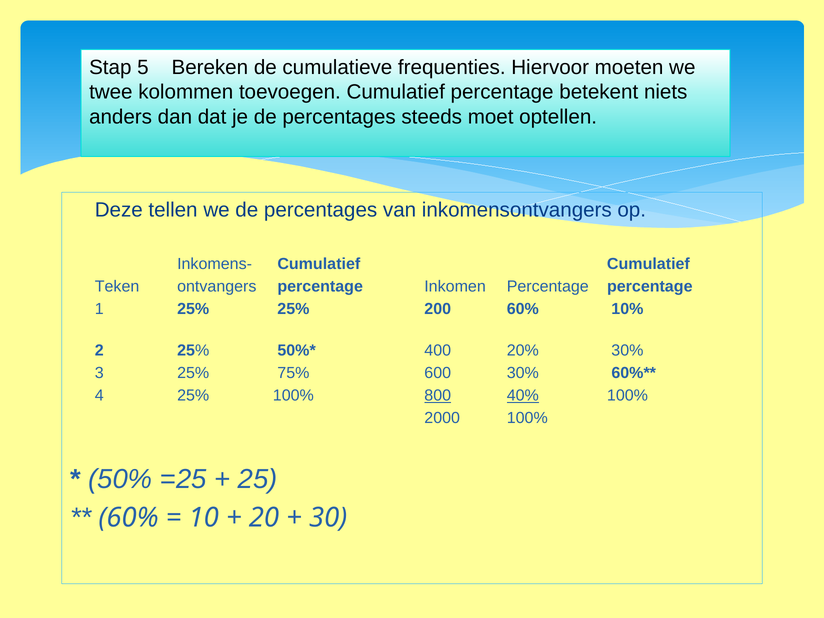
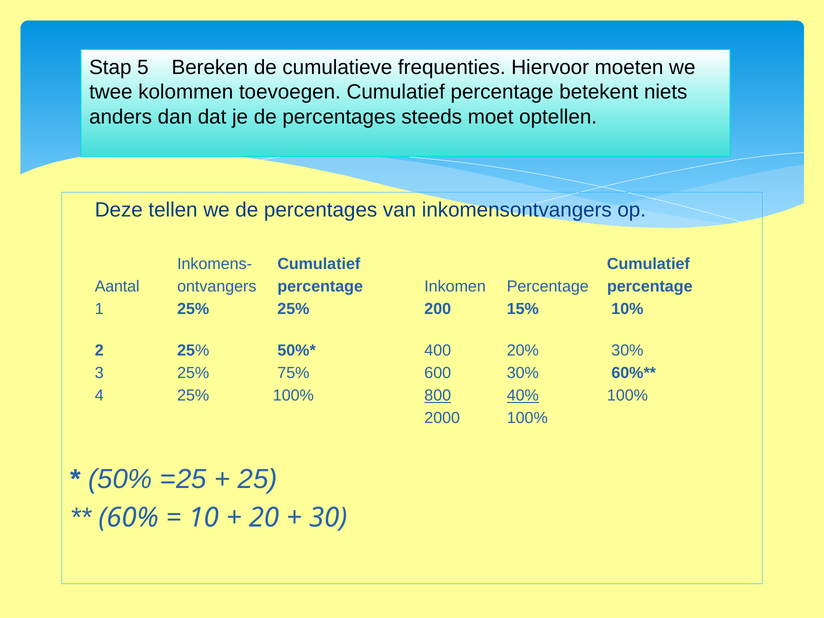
Teken: Teken -> Aantal (117, 286)
200 60%: 60% -> 15% (523, 309)
